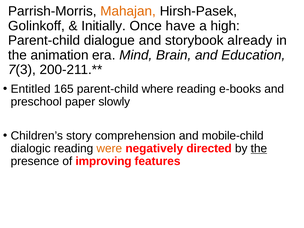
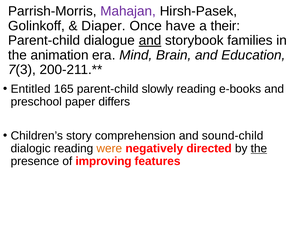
Mahajan colour: orange -> purple (128, 11)
Initially: Initially -> Diaper (104, 26)
high: high -> their (225, 26)
and underline: none -> present (150, 40)
already: already -> families (250, 40)
where: where -> slowly (158, 89)
slowly: slowly -> differs (114, 102)
mobile-child: mobile-child -> sound-child (233, 136)
